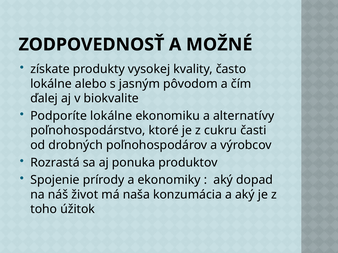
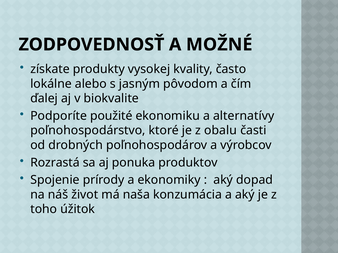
Podporíte lokálne: lokálne -> použité (111, 116)
cukru: cukru -> obalu (221, 131)
